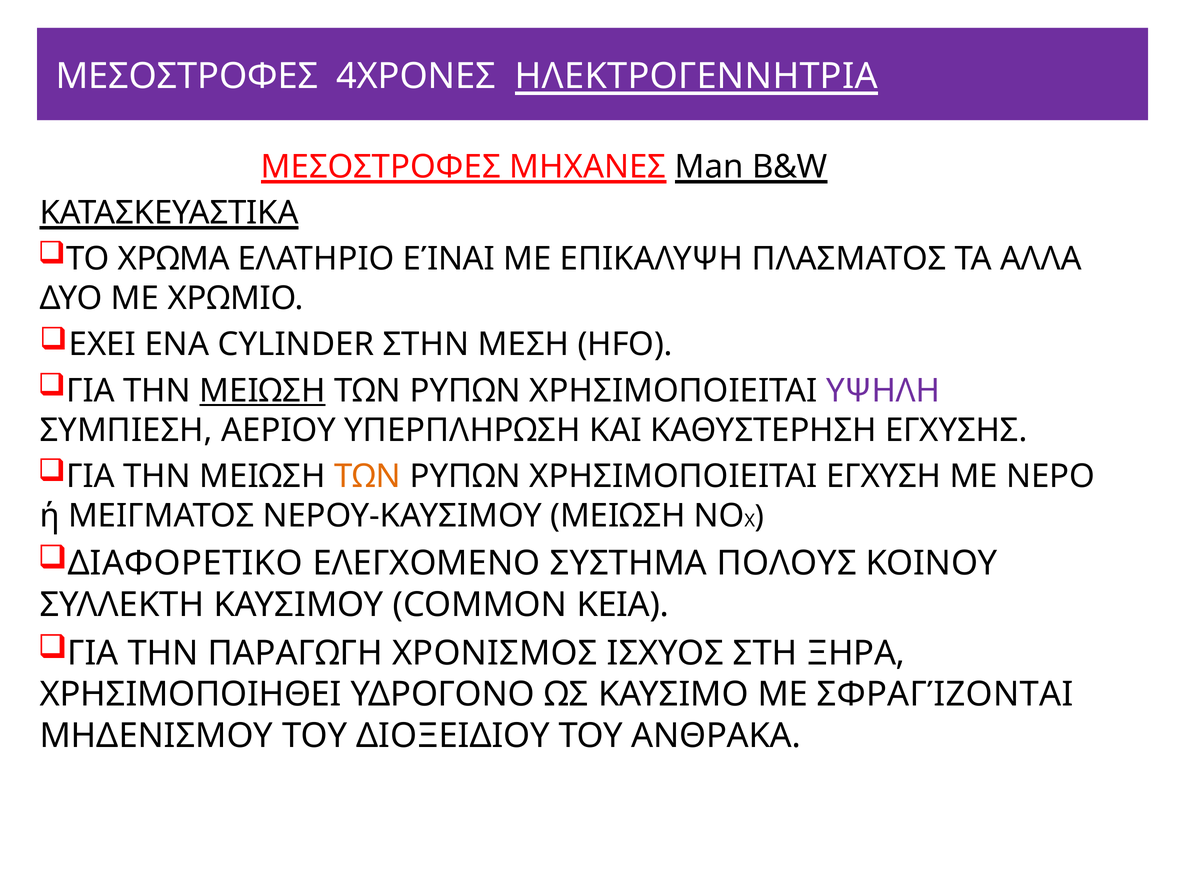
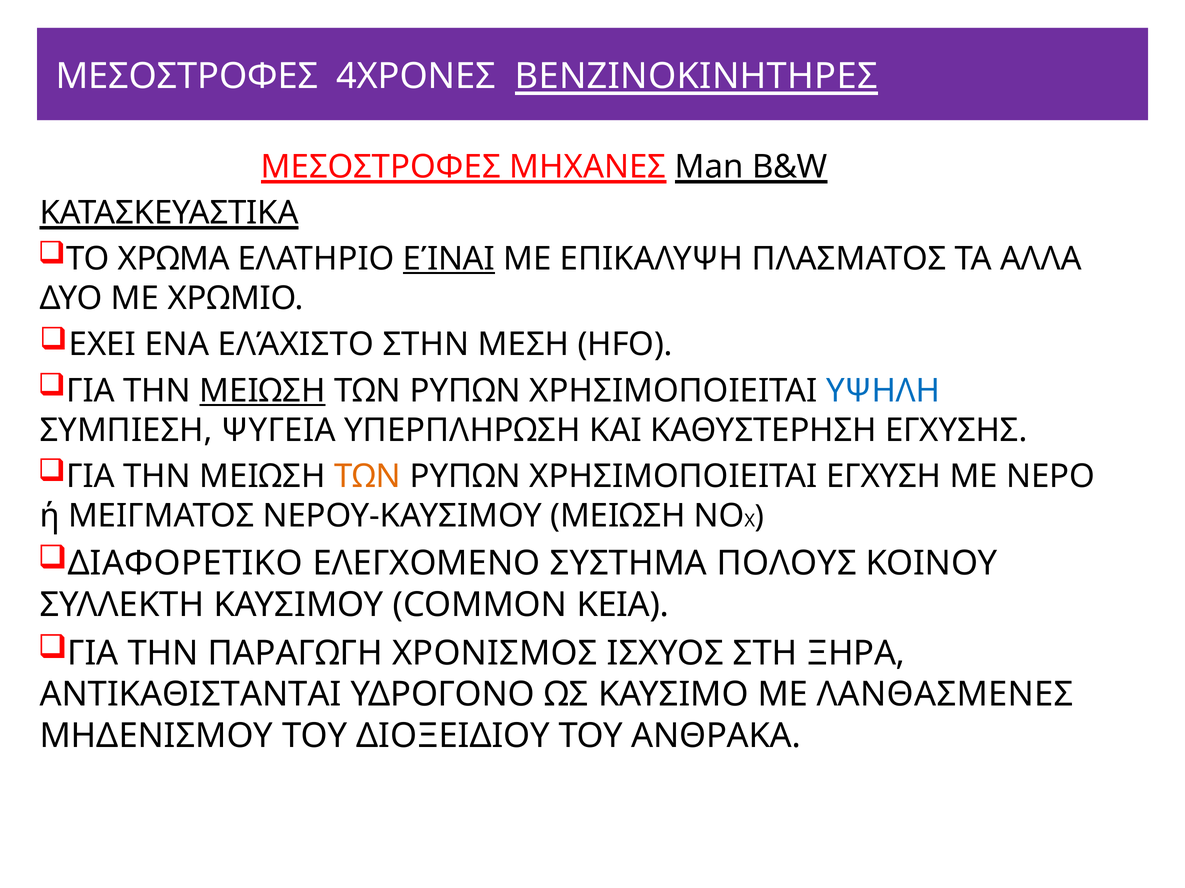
ΗΛΕΚΤΡΟΓΕΝΝΗΤΡΙΑ: ΗΛΕΚΤΡΟΓΕΝΝΗΤΡΙΑ -> ΒΕΝΖΙΝΟΚΙΝΗΤΗΡΕΣ (696, 77)
ΕΊΝΑΙ underline: none -> present (449, 259)
CYLINDER: CYLINDER -> ΕΛΆΧΙΣΤΟ (296, 345)
ΥΨΗΛΗ colour: purple -> blue (883, 391)
ΑΕΡΙΟΥ: ΑΕΡΙΟΥ -> ΨΥΓΕΙΑ (278, 431)
ΧΡΗΣΙΜΟΠΟΙΗΘΕΙ: ΧΡΗΣΙΜΟΠΟΙΗΘΕΙ -> ΑΝΤΙΚΑΘΙΣΤΑΝΤΑΙ (191, 695)
ΣΦΡΑΓΊΖΟΝΤΑΙ: ΣΦΡΑΓΊΖΟΝΤΑΙ -> ΛΑΝΘΑΣΜΕΝΕΣ (945, 695)
